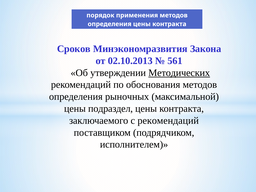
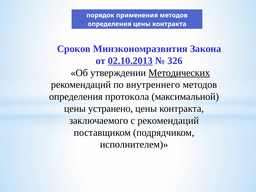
02.10.2013 underline: none -> present (130, 61)
561: 561 -> 326 (175, 61)
обоснования: обоснования -> внутреннего (153, 85)
рыночных: рыночных -> протокола (127, 97)
подраздел: подраздел -> устранено (111, 109)
